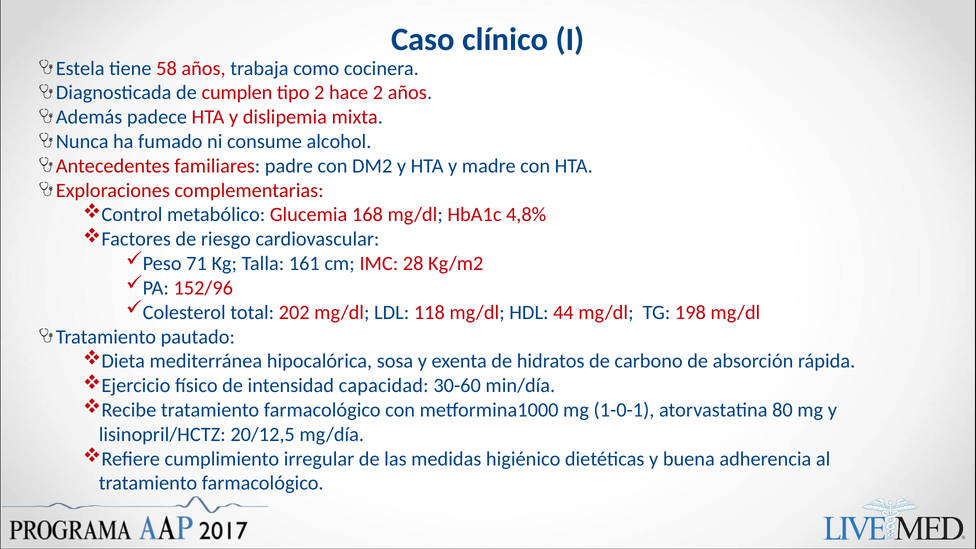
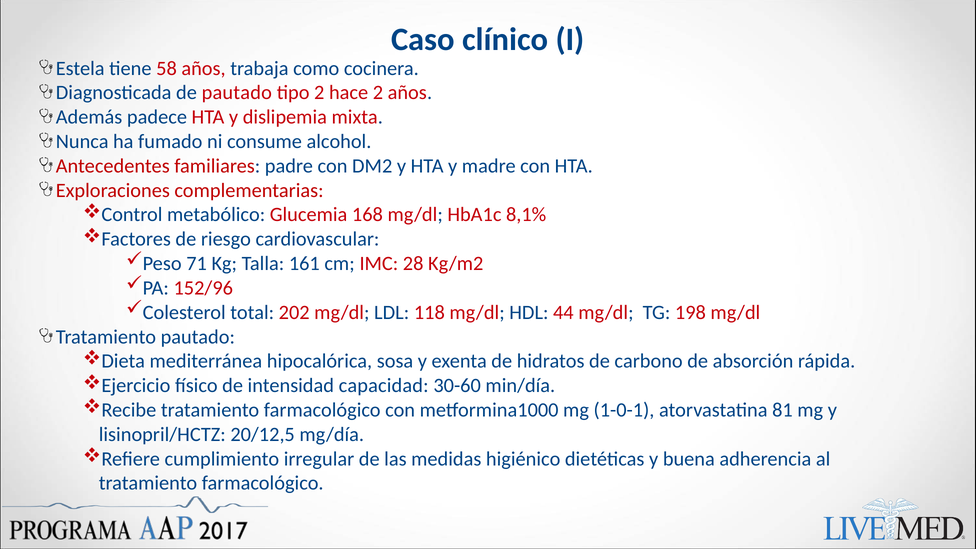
de cumplen: cumplen -> pautado (237, 93)
4,8%: 4,8% -> 8,1% (526, 215)
80: 80 -> 81 (782, 410)
